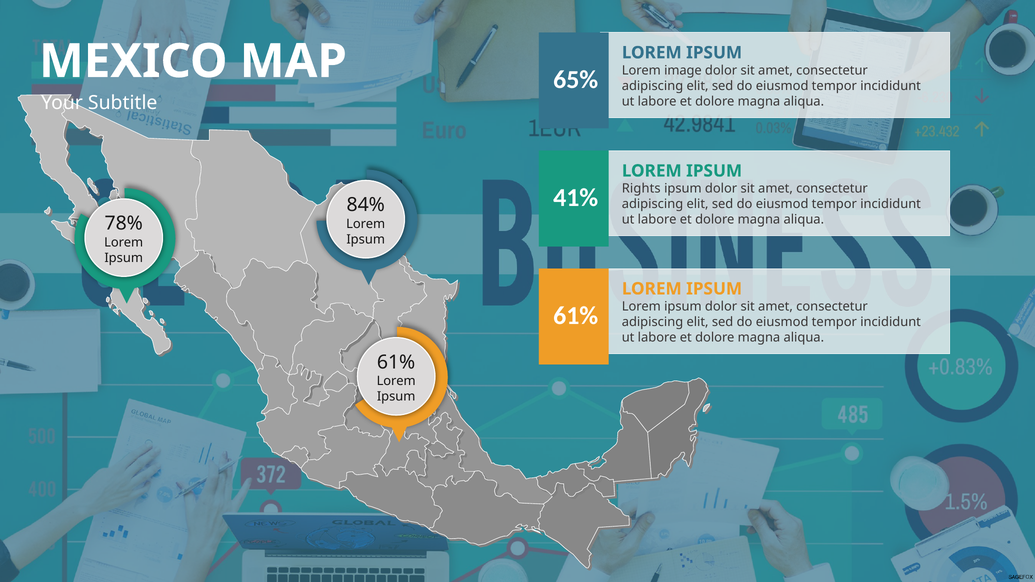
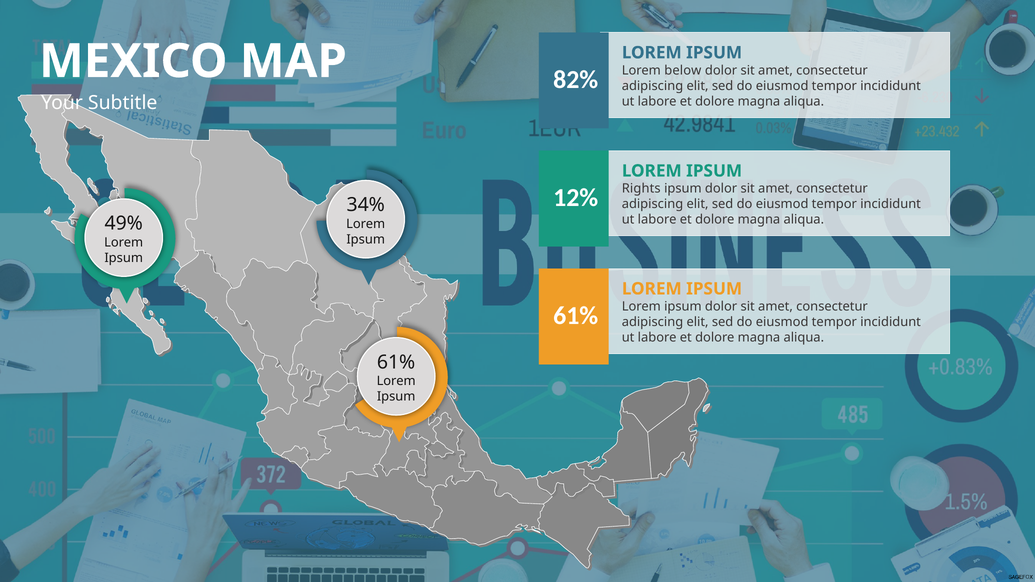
image: image -> below (683, 70)
65%: 65% -> 82% (576, 80)
41%: 41% -> 12% (576, 198)
84%: 84% -> 34% (366, 205)
78%: 78% -> 49% (124, 224)
